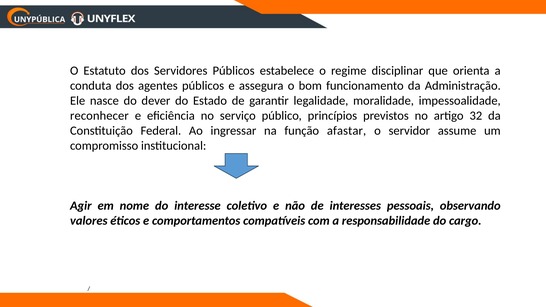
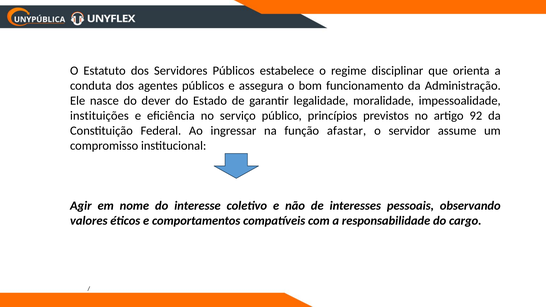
reconhecer: reconhecer -> instituições (99, 116)
32: 32 -> 92 (476, 116)
